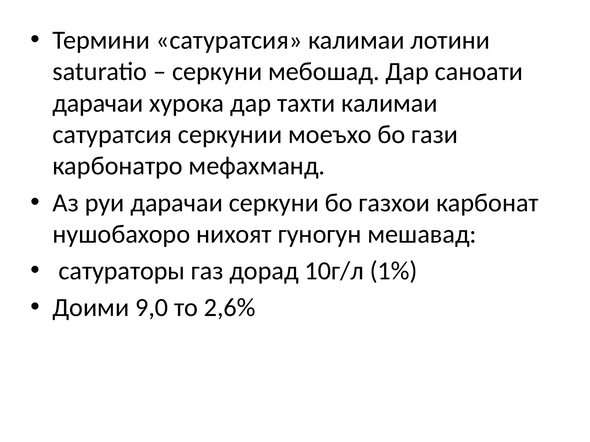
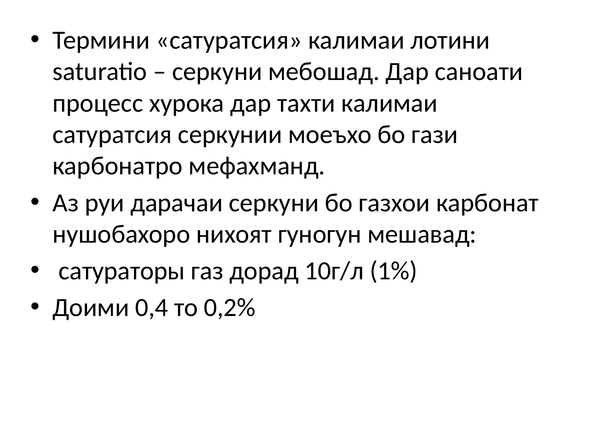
дарачаи: дарачаи -> процесс (98, 103)
9,0: 9,0 -> 0,4 (152, 308)
2,6%: 2,6% -> 0,2% (230, 308)
